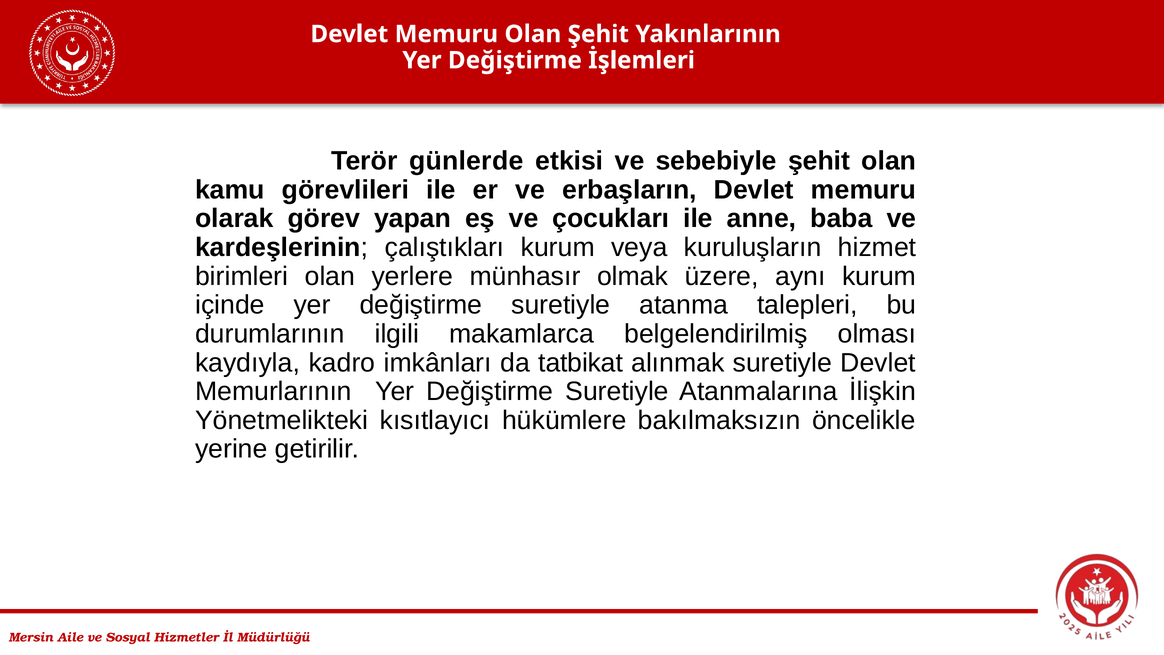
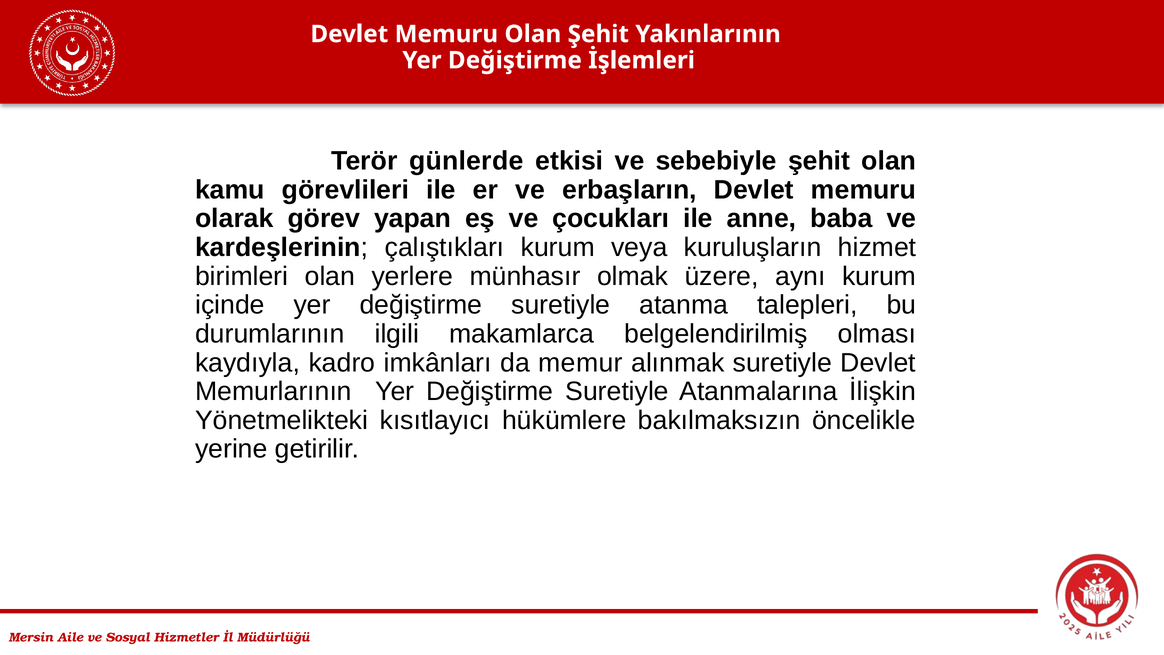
tatbikat: tatbikat -> memur (581, 363)
